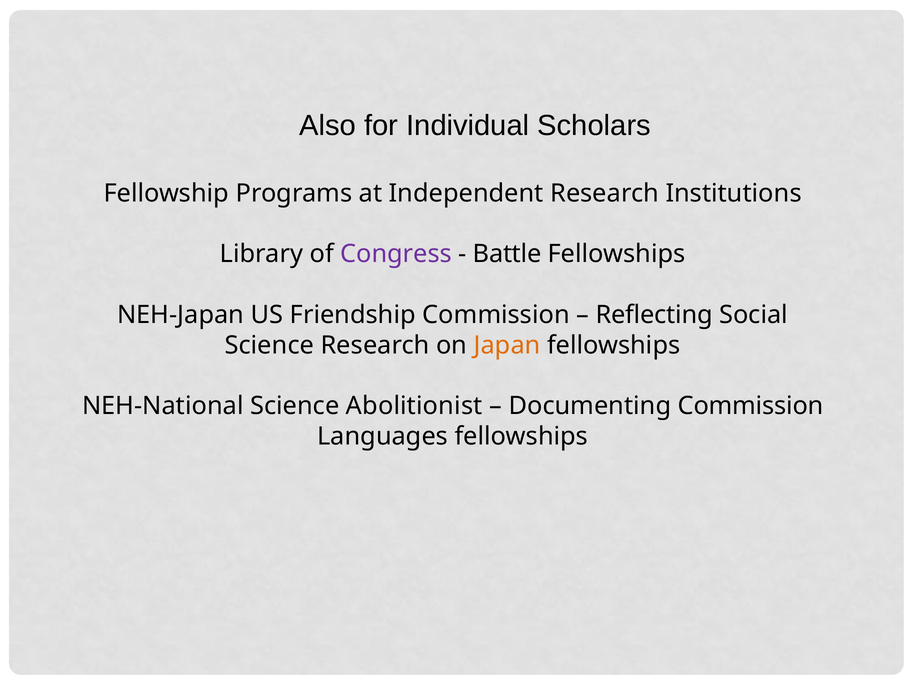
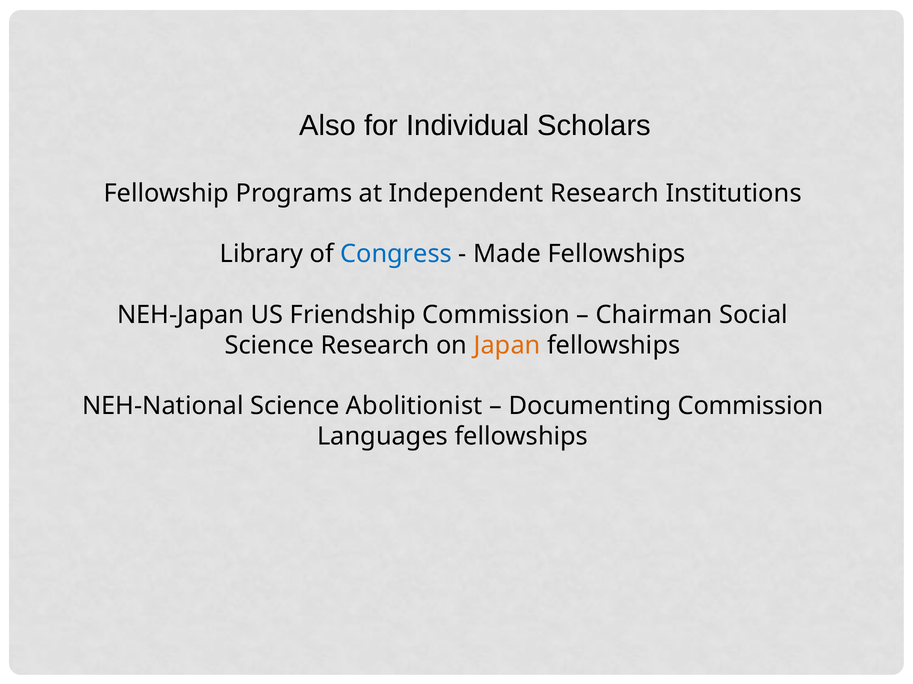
Congress colour: purple -> blue (396, 254)
Battle: Battle -> Made (507, 254)
Reflecting: Reflecting -> Chairman (654, 315)
